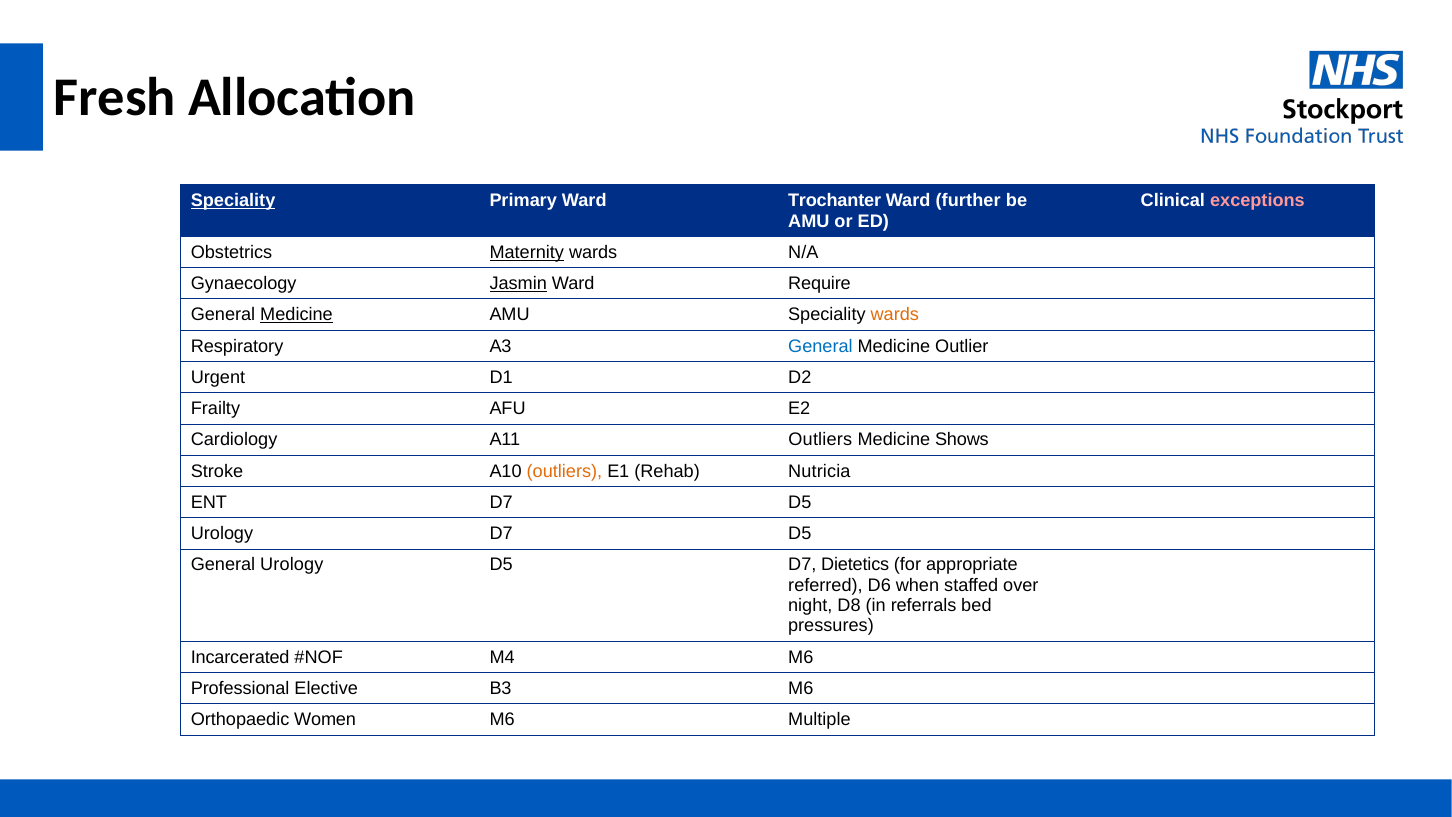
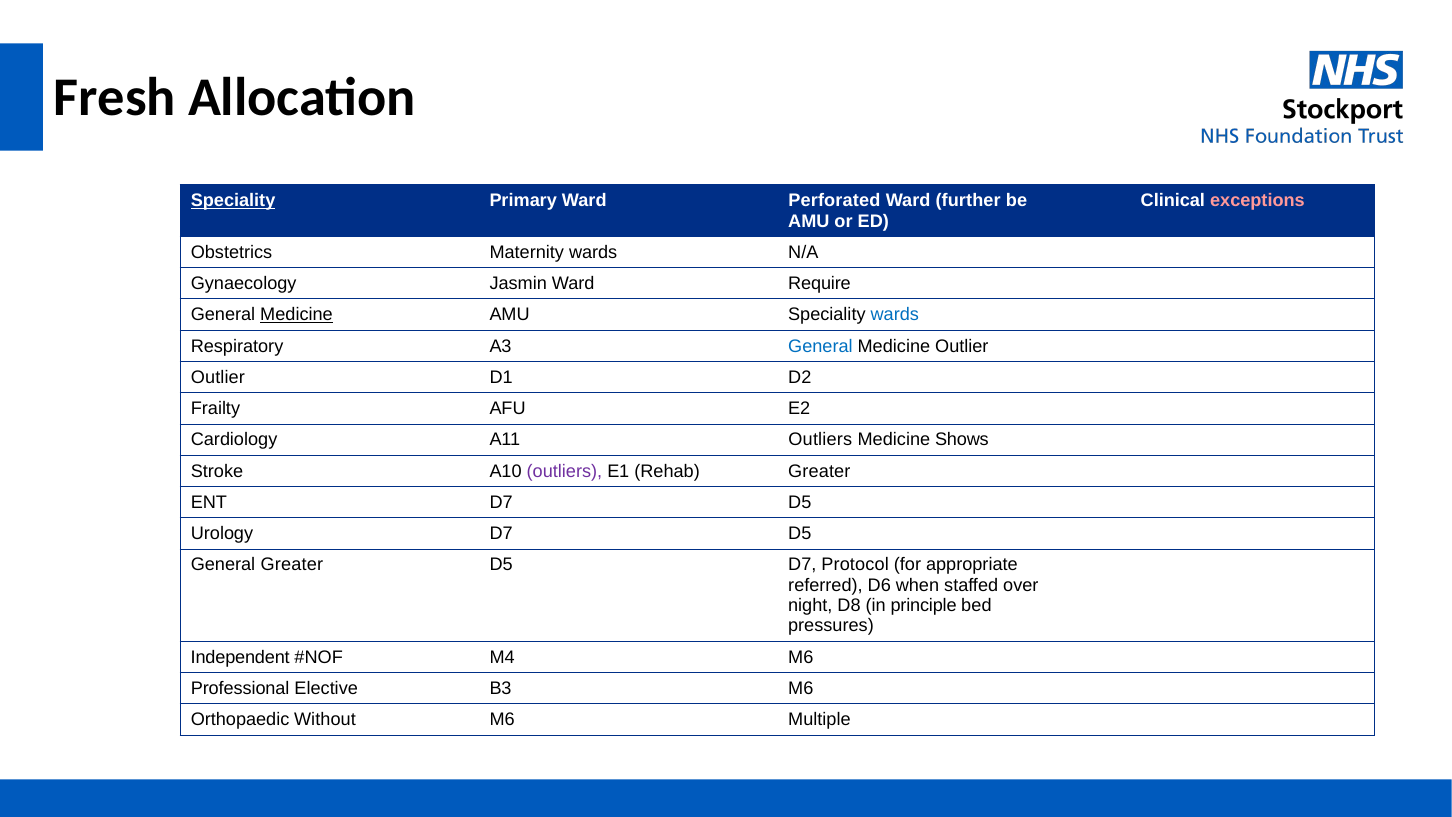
Trochanter: Trochanter -> Perforated (834, 201)
Maternity underline: present -> none (527, 252)
Jasmin underline: present -> none (518, 283)
wards colour: orange -> blue (895, 315)
Urgent: Urgent -> Outlier (218, 377)
outliers colour: orange -> purple (564, 471)
Rehab Nutricia: Nutricia -> Greater (819, 471)
General Urology: Urology -> Greater (292, 565)
Dietetics: Dietetics -> Protocol (855, 565)
referrals: referrals -> principle (924, 605)
Incarcerated: Incarcerated -> Independent (240, 657)
Women: Women -> Without (325, 719)
